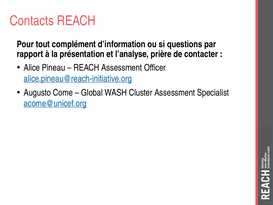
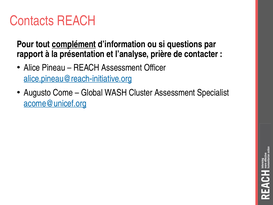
complément underline: none -> present (74, 44)
